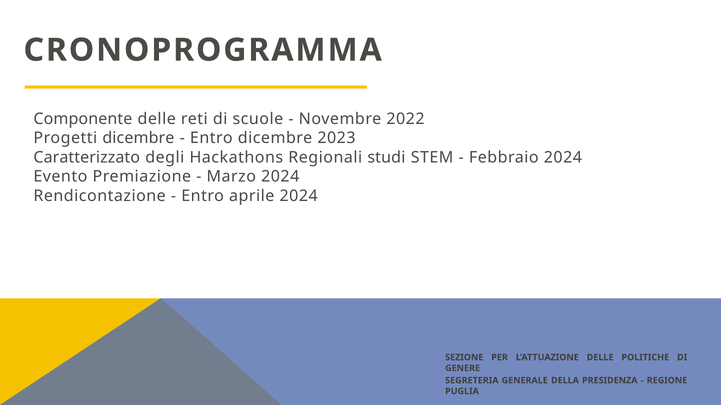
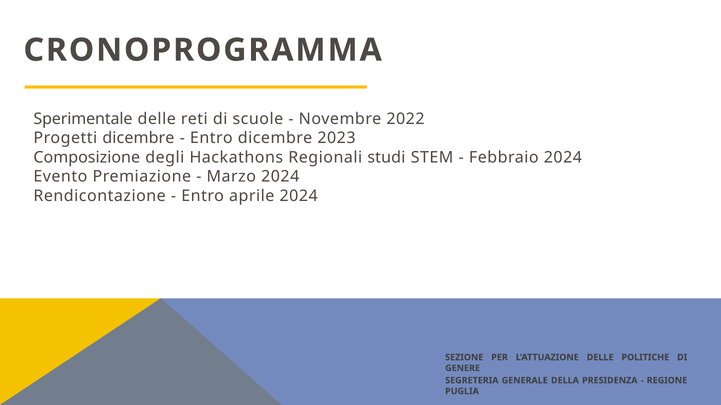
Componente: Componente -> Sperimentale (83, 119)
Caratterizzato: Caratterizzato -> Composizione (87, 158)
